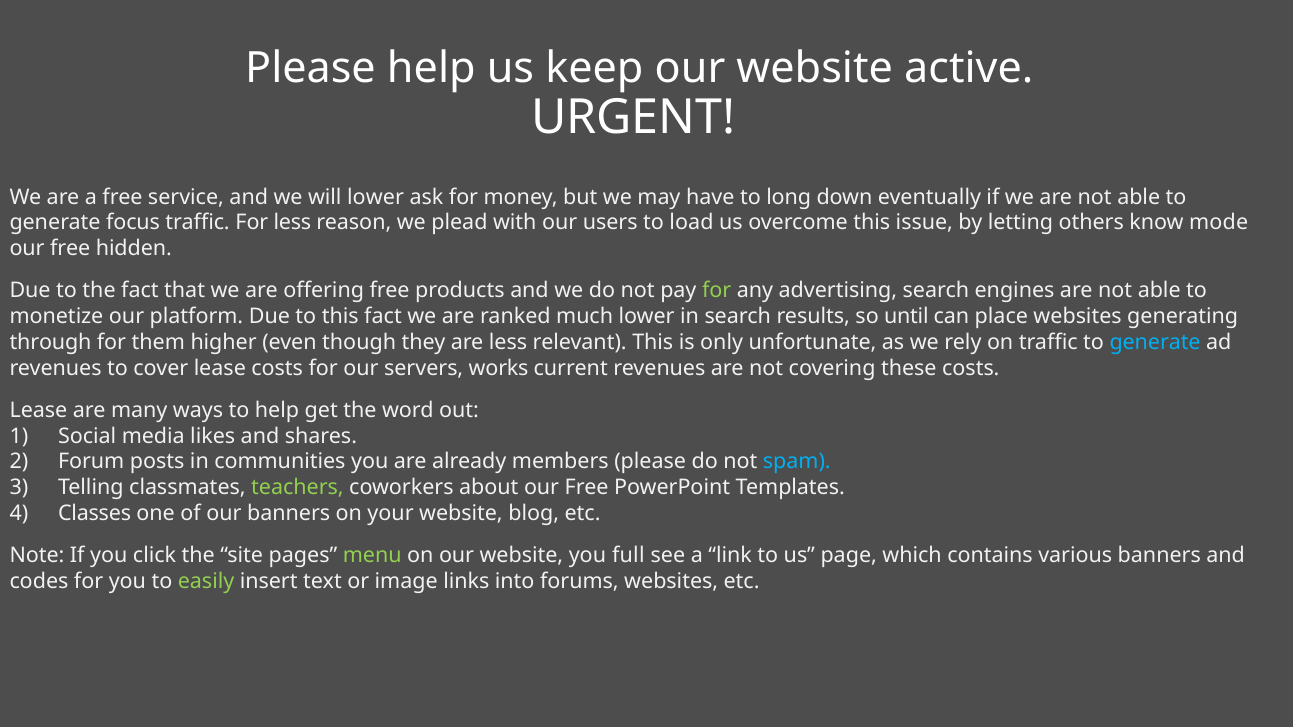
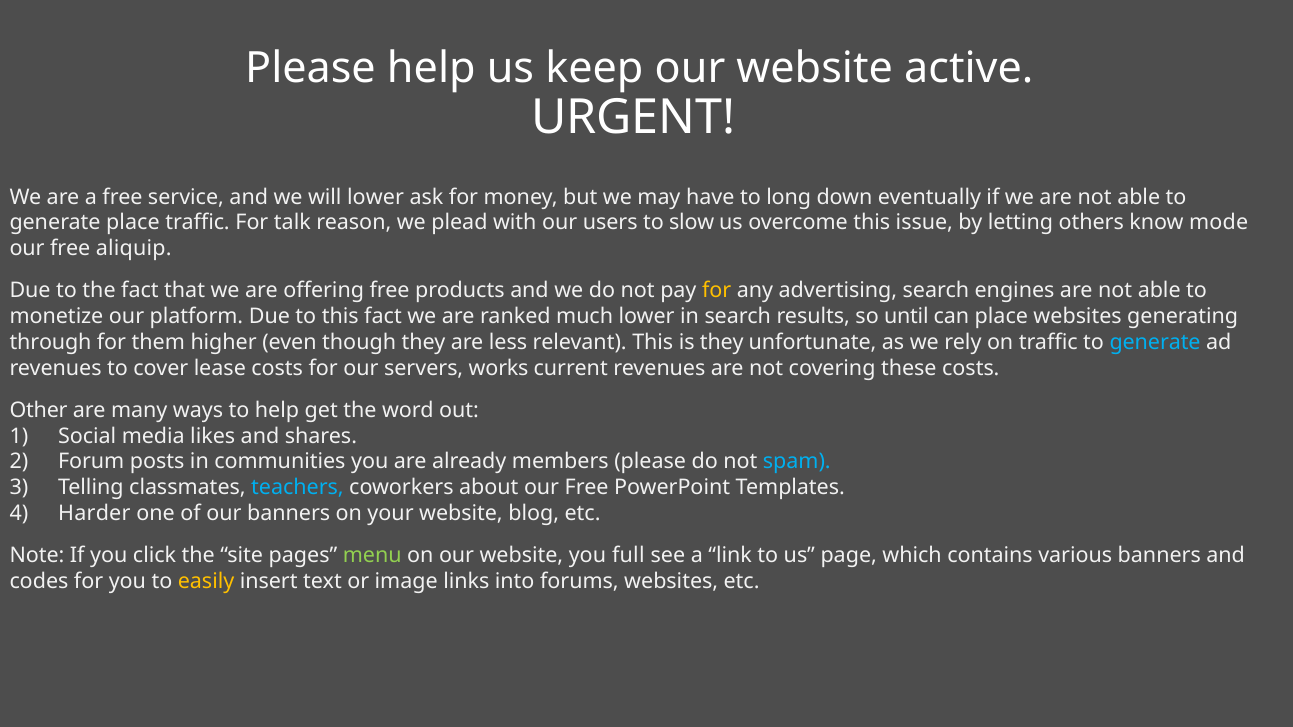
generate focus: focus -> place (133, 223)
For less: less -> talk (292, 223)
load: load -> slow (692, 223)
hidden: hidden -> aliquip (134, 249)
for colour: light green -> yellow (717, 291)
is only: only -> they (722, 342)
Lease: Lease -> Other (39, 410)
teachers colour: light green -> light blue (297, 488)
Classes: Classes -> Harder (94, 514)
easily colour: light green -> yellow (206, 582)
